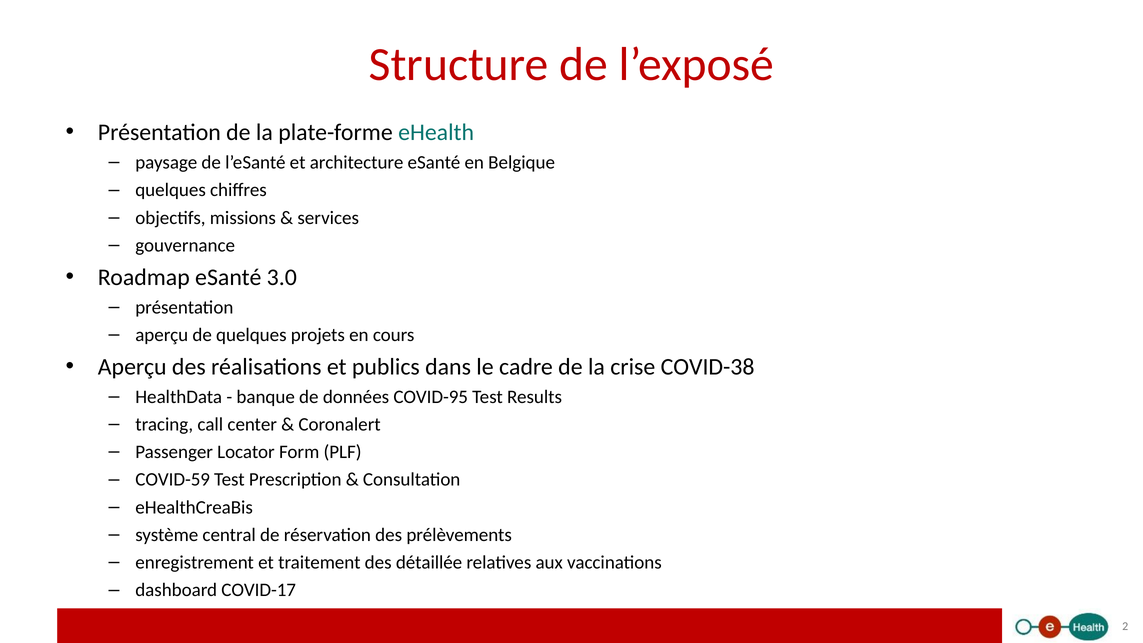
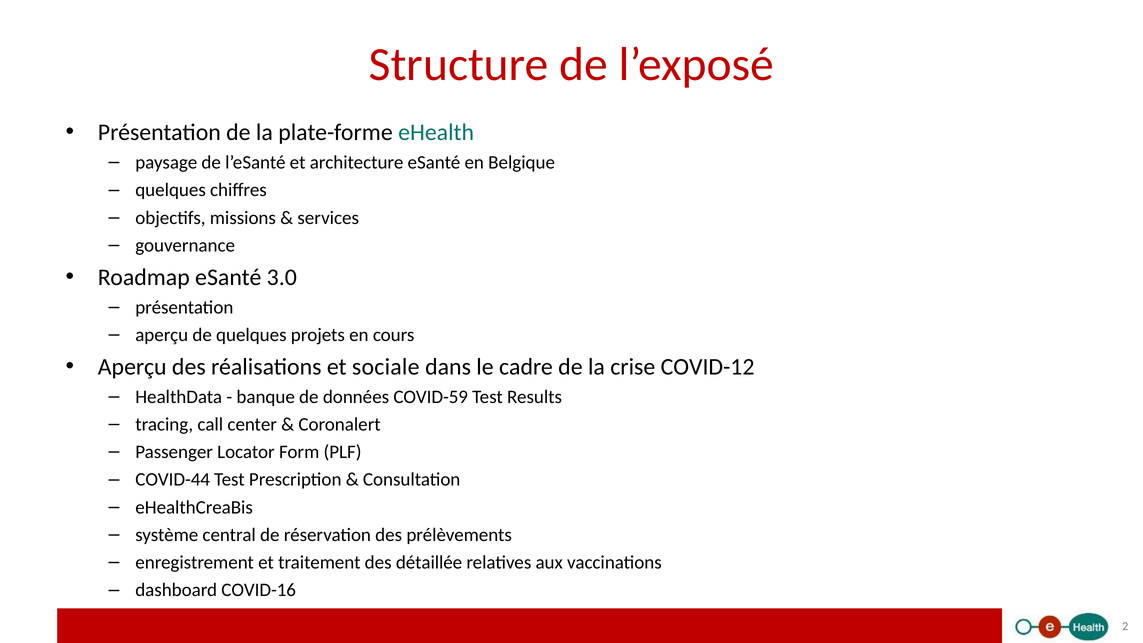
publics: publics -> sociale (386, 367)
COVID-38: COVID-38 -> COVID-12 (708, 367)
COVID-95: COVID-95 -> COVID-59 (431, 397)
COVID-59: COVID-59 -> COVID-44 (173, 480)
COVID-17: COVID-17 -> COVID-16 (259, 590)
